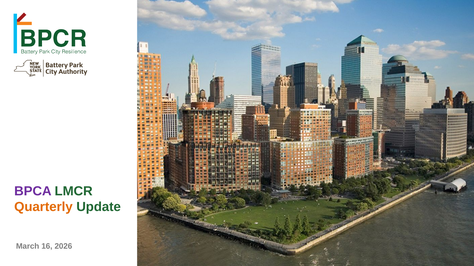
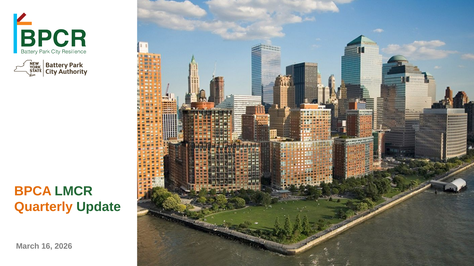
BPCA colour: purple -> orange (33, 192)
